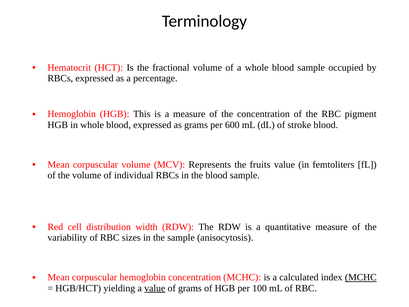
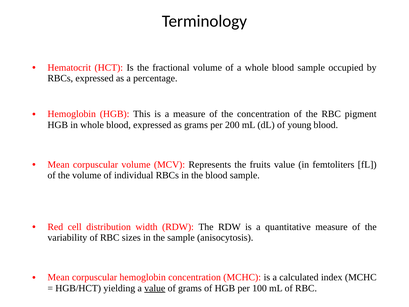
600: 600 -> 200 (232, 125)
stroke: stroke -> young (299, 125)
MCHC underline: present -> none (361, 277)
